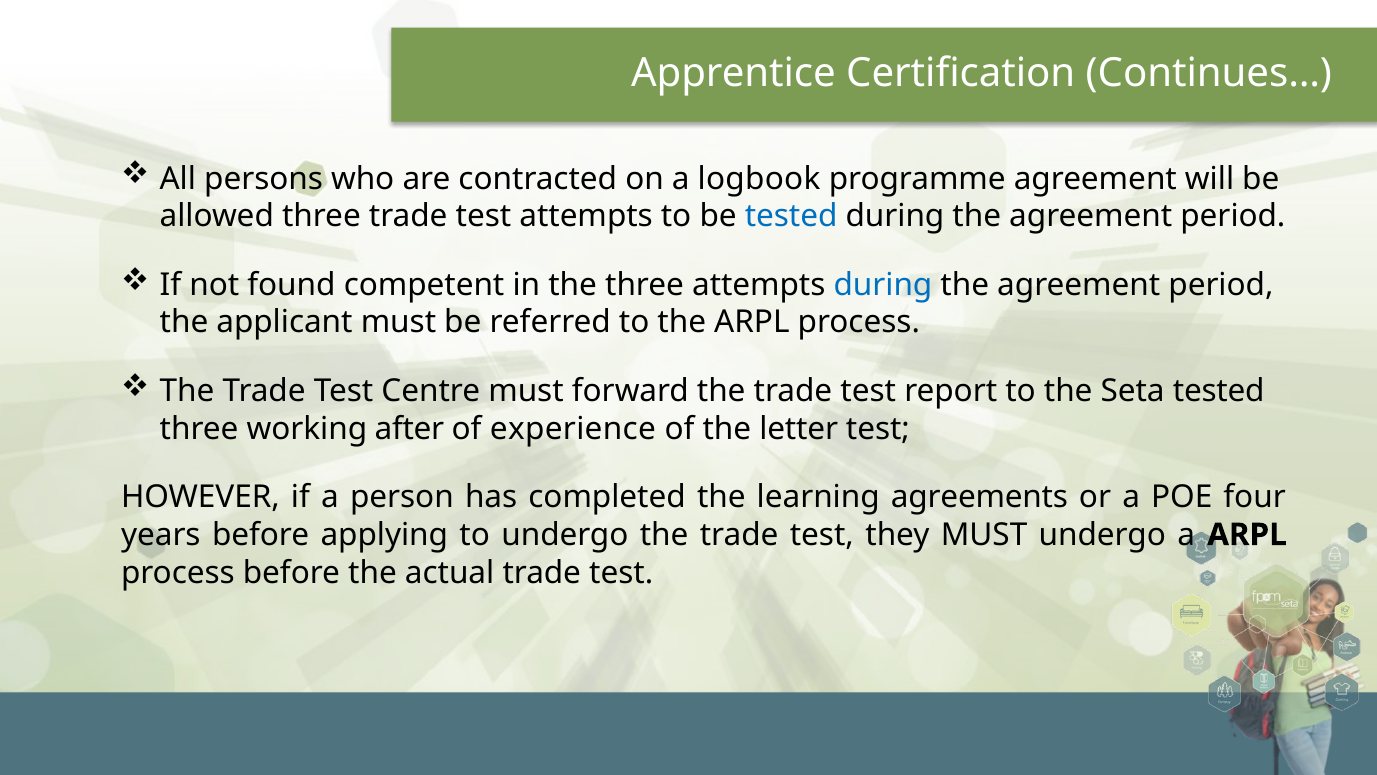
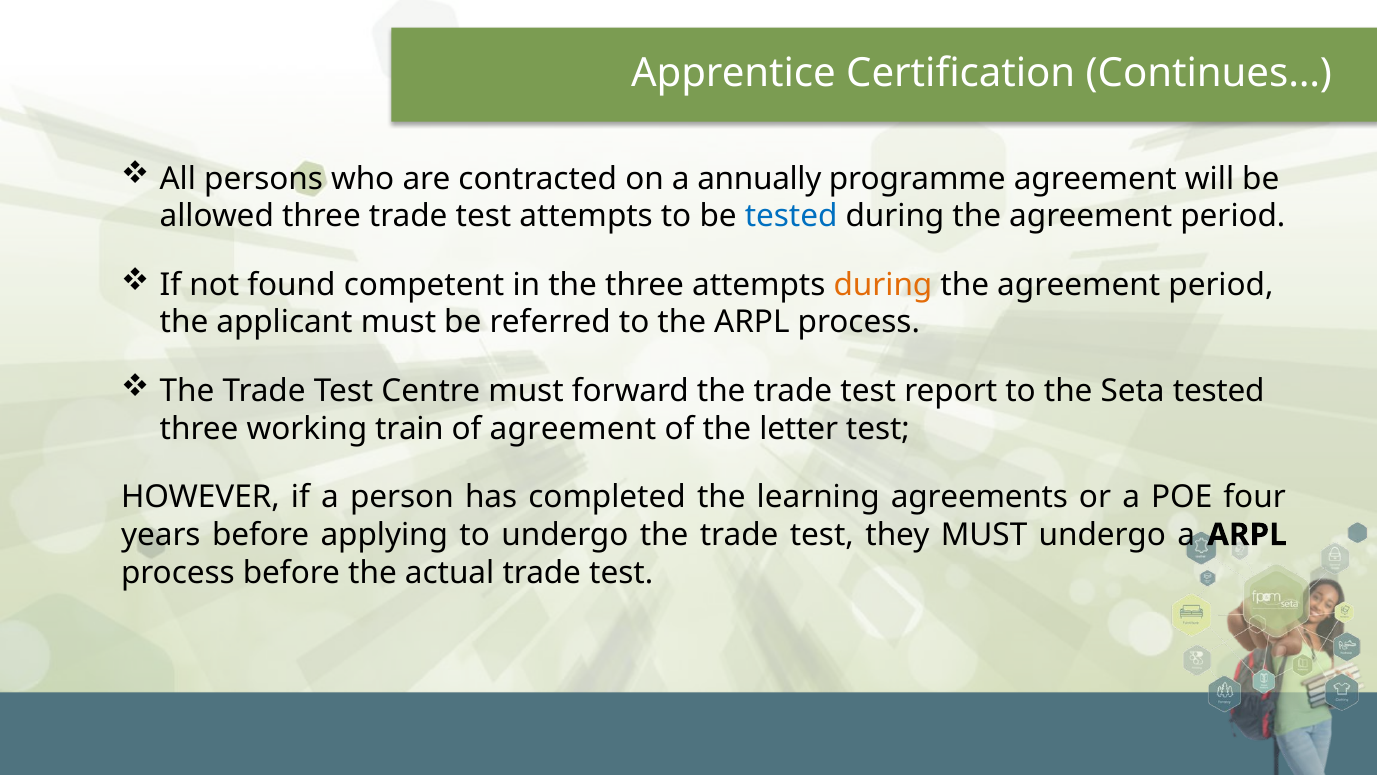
logbook: logbook -> annually (759, 179)
during colour: blue -> orange (883, 285)
after: after -> train (409, 428)
of experience: experience -> agreement (573, 428)
